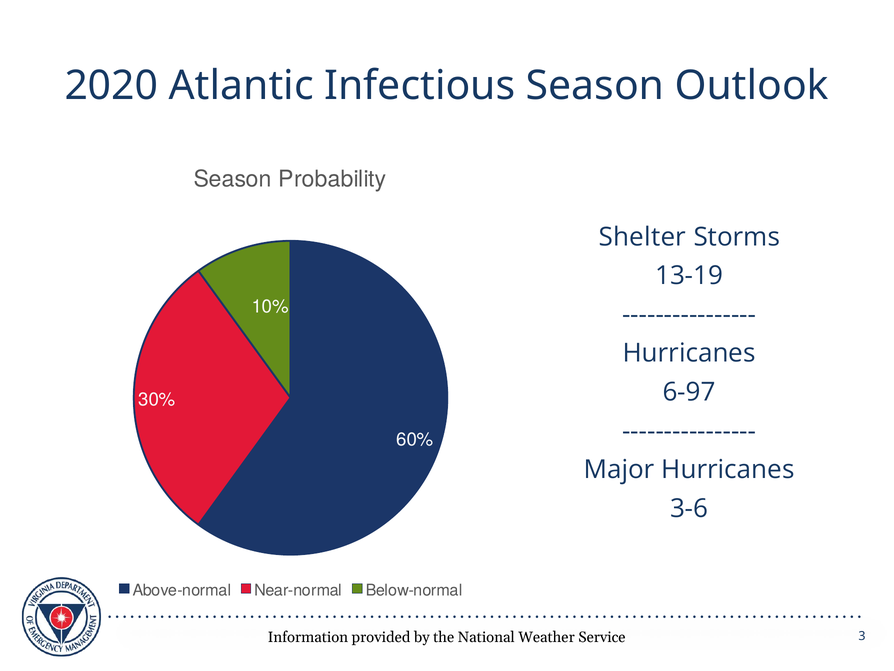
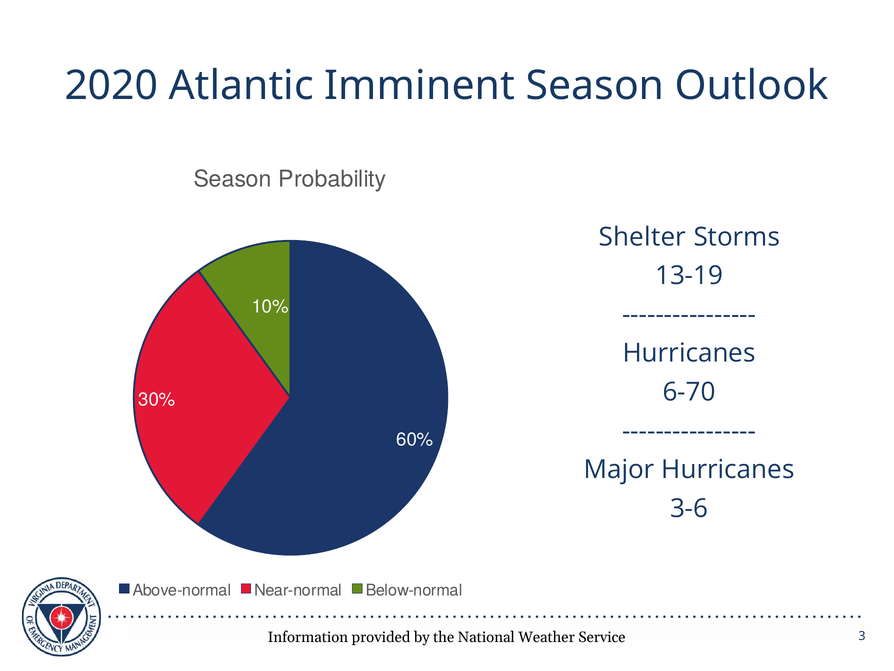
Infectious: Infectious -> Imminent (420, 86)
6-97: 6-97 -> 6-70 (689, 392)
